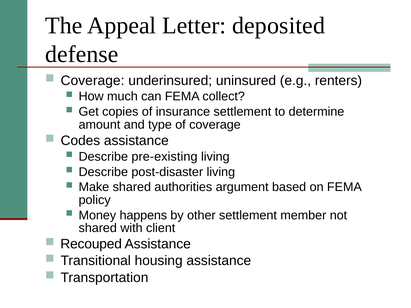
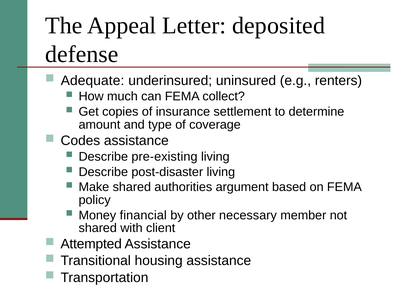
Coverage: Coverage -> Adequate (93, 81)
happens: happens -> financial (143, 215)
other settlement: settlement -> necessary (248, 215)
Recouped: Recouped -> Attempted (91, 244)
